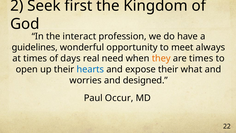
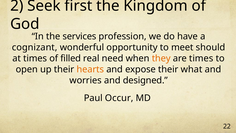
interact: interact -> services (79, 36)
guidelines: guidelines -> cognizant (35, 47)
always: always -> should (211, 47)
days: days -> filled (71, 58)
hearts colour: blue -> orange (90, 69)
